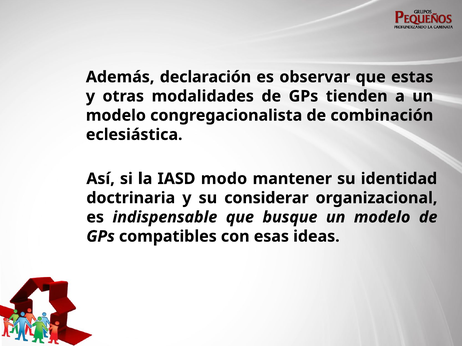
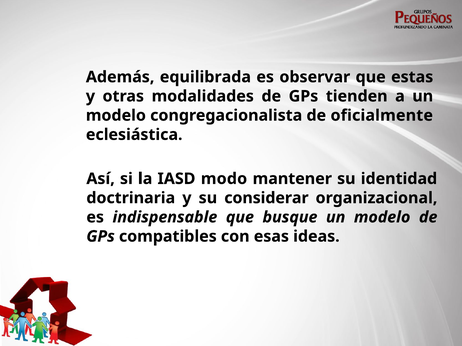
declaración: declaración -> equilibrada (205, 77)
combinación: combinación -> oficialmente (382, 116)
